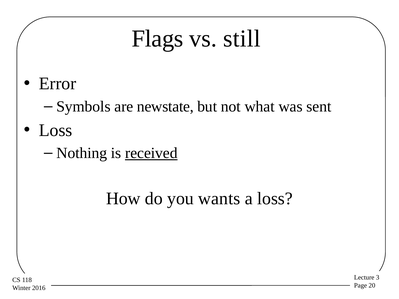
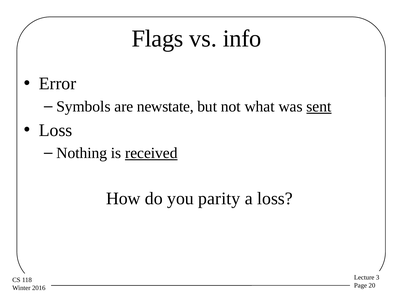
still: still -> info (242, 39)
sent underline: none -> present (319, 107)
wants: wants -> parity (219, 199)
